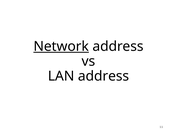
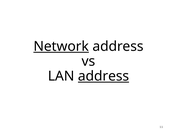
address underline: none -> present (104, 76)
